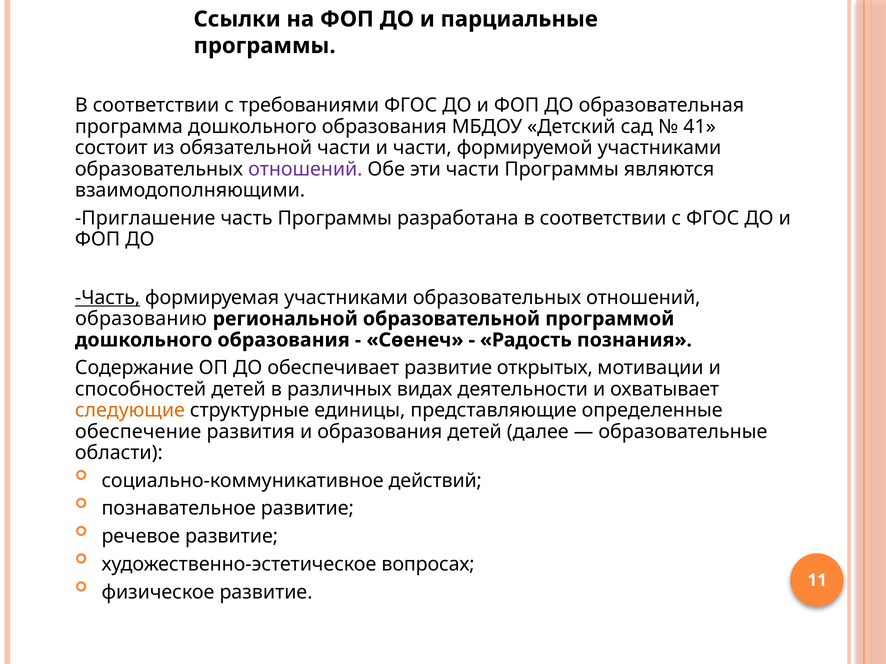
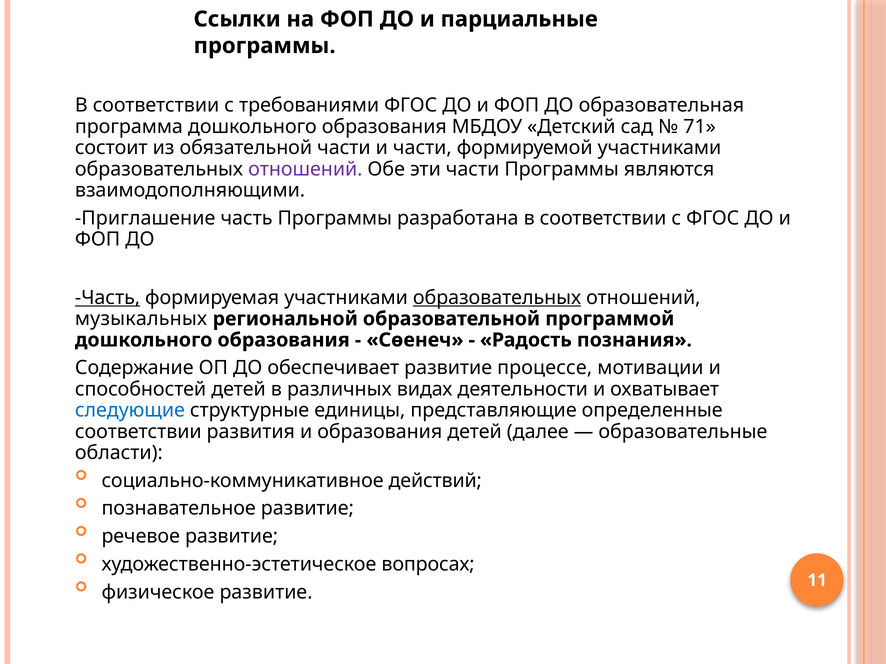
41: 41 -> 71 (700, 127)
образовательных underline: none -> present (497, 298)
образованию: образованию -> музыкальных (141, 319)
открытых: открытых -> процессе (545, 368)
следующие colour: orange -> blue (130, 411)
обеспечение: обеспечение -> соответствии (138, 432)
